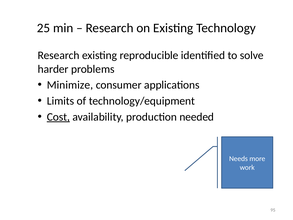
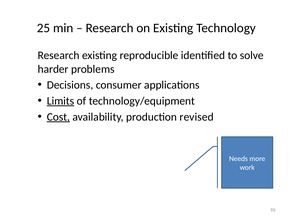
Minimize: Minimize -> Decisions (70, 85)
Limits underline: none -> present (61, 101)
needed: needed -> revised (197, 117)
